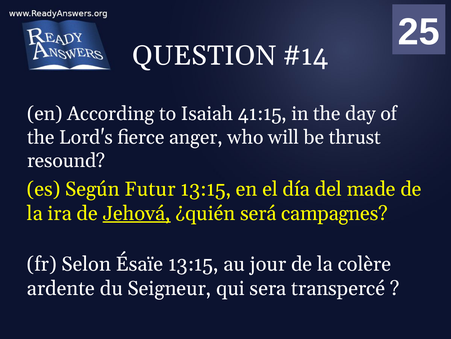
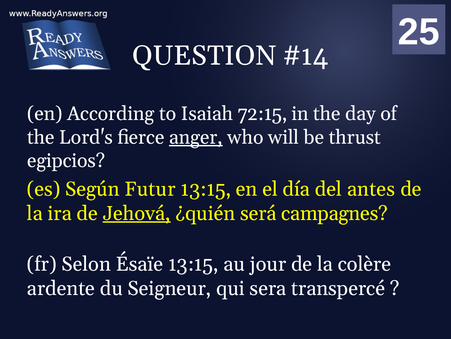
41:15: 41:15 -> 72:15 (263, 114)
anger underline: none -> present (196, 137)
resound: resound -> egipcios (66, 160)
made: made -> antes (371, 189)
